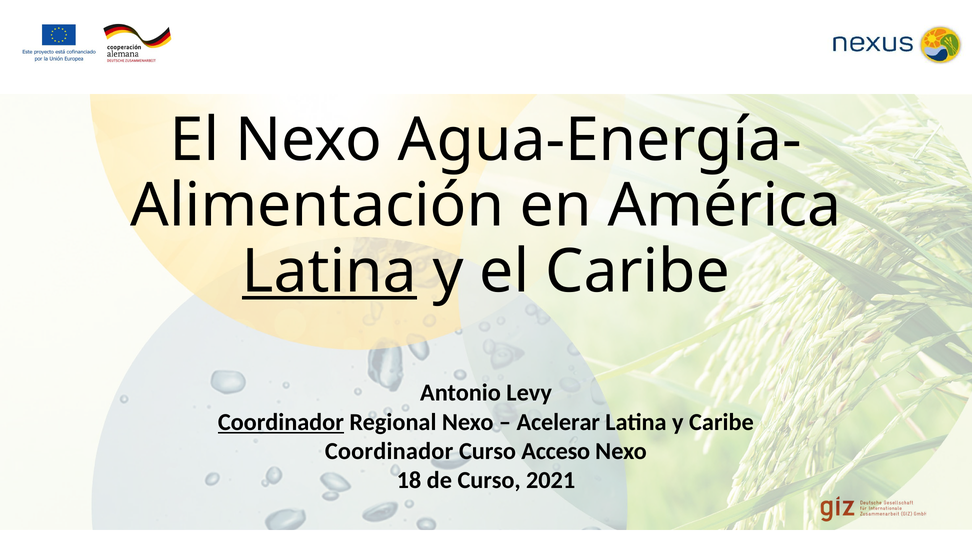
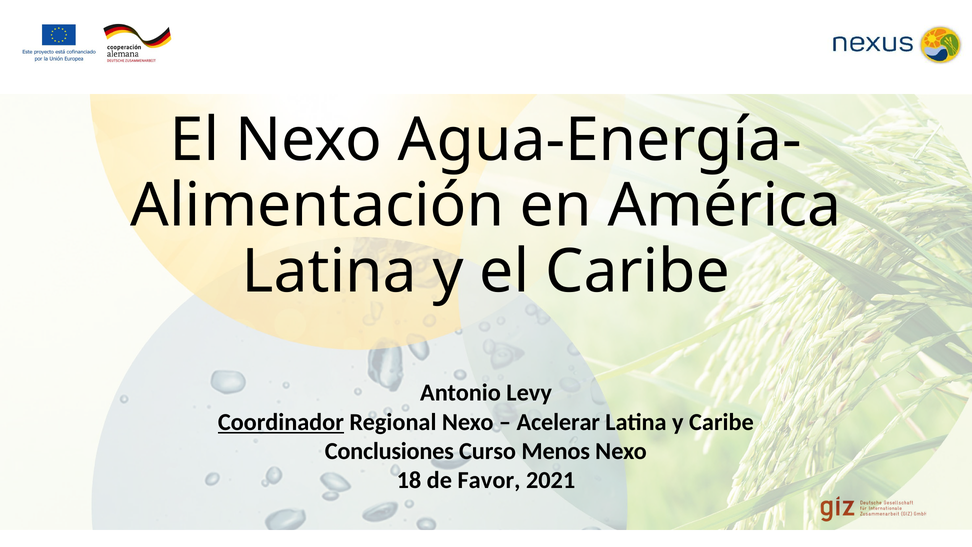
Latina underline: present -> none (329, 271)
Coordinador: Coordinador -> Conclusiones (389, 451)
Acceso: Acceso -> Menos (556, 451)
de Curso: Curso -> Favor (489, 480)
